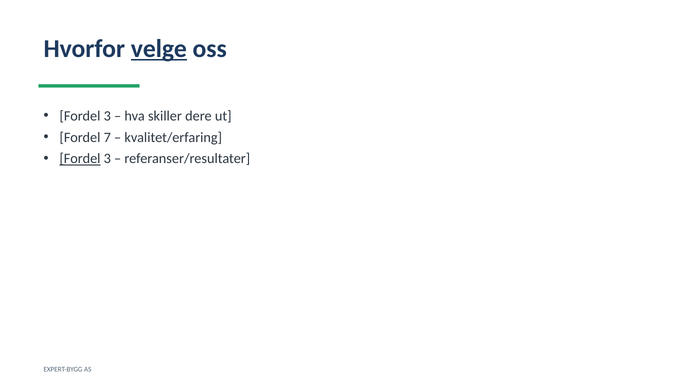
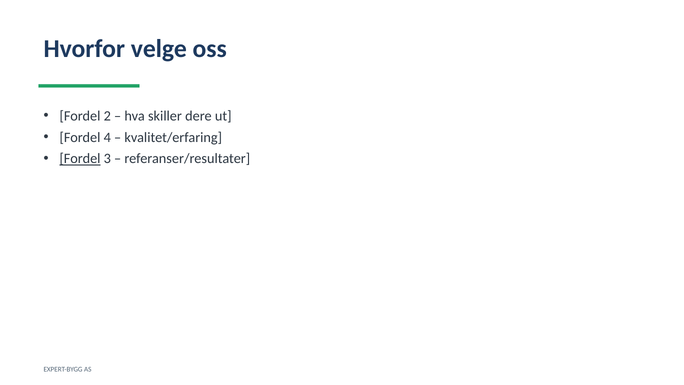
velge underline: present -> none (159, 49)
3: 3 -> 2 (107, 116)
7: 7 -> 4 (107, 137)
